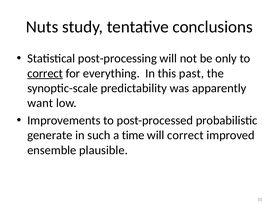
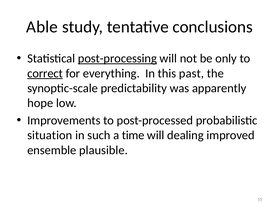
Nuts: Nuts -> Able (42, 27)
post-processing underline: none -> present (117, 59)
want: want -> hope (40, 103)
generate: generate -> situation (50, 135)
will correct: correct -> dealing (185, 135)
